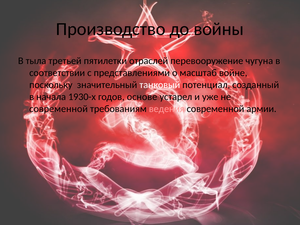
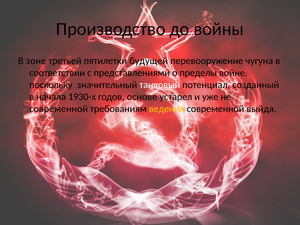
тыла: тыла -> зоне (36, 61)
отраслей: отраслей -> будущей (149, 61)
масштаб: масштаб -> пределы (198, 73)
ведения colour: pink -> yellow (167, 109)
армии: армии -> выйдя (261, 109)
